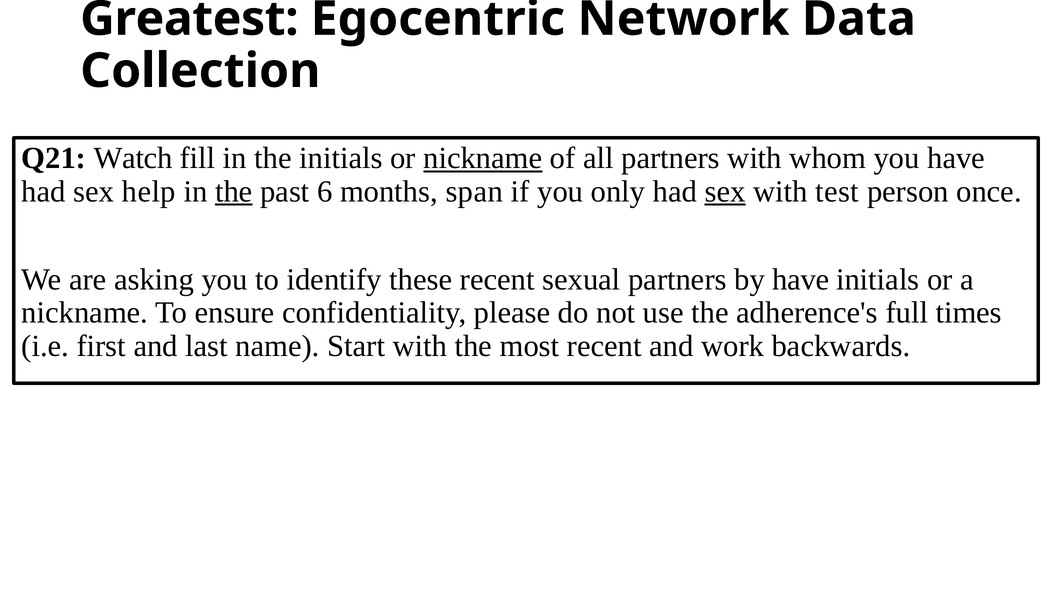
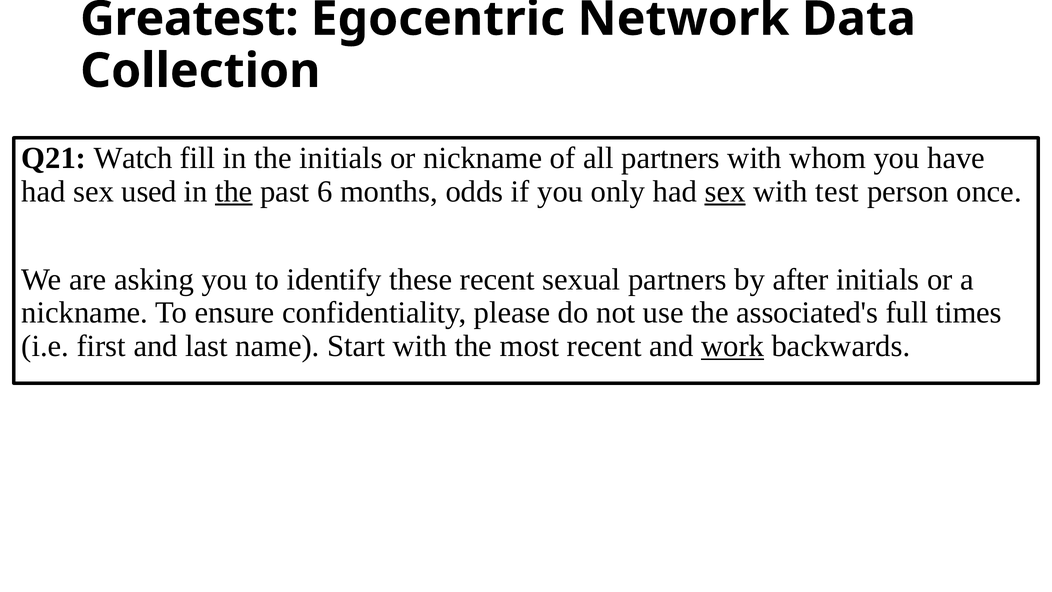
nickname underline: present -> none (483, 158)
help: help -> used (149, 191)
span: span -> odds (474, 191)
by have: have -> after (801, 280)
adherence's: adherence's -> associated's (807, 313)
work underline: none -> present (733, 346)
